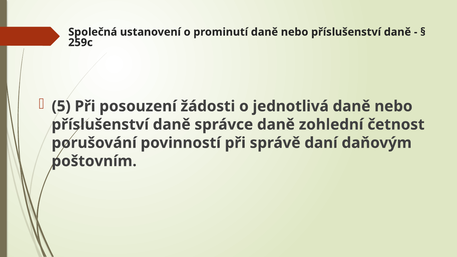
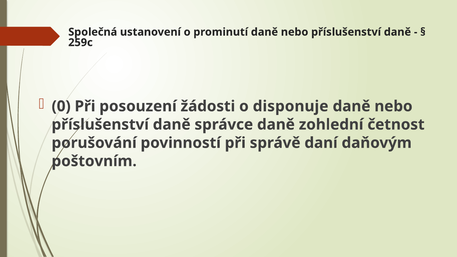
5: 5 -> 0 (61, 106)
jednotlivá: jednotlivá -> disponuje (291, 106)
